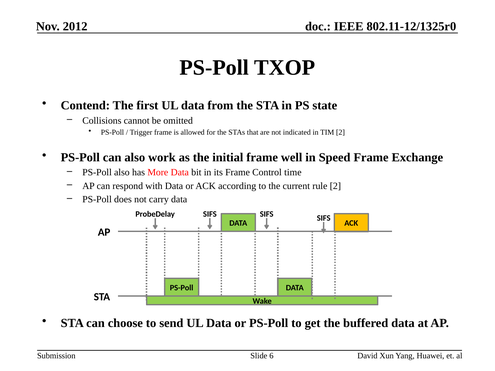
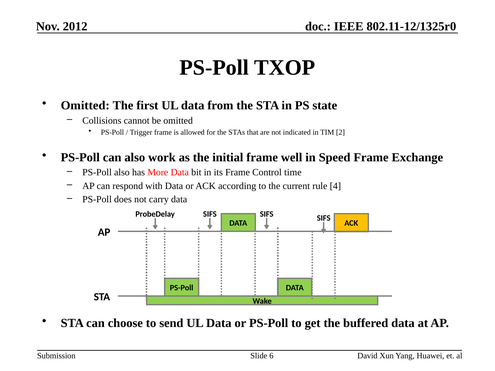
Contend: Contend -> Omitted (85, 106)
rule 2: 2 -> 4 (335, 186)
